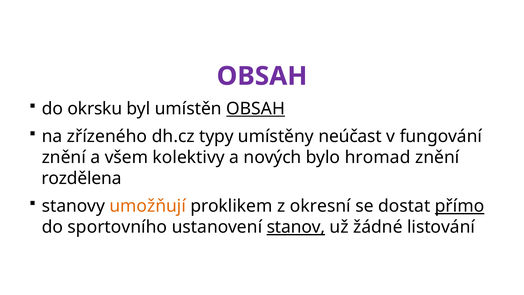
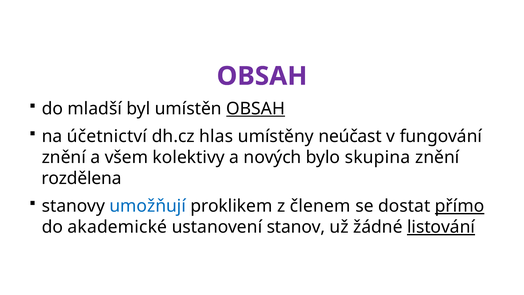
okrsku: okrsku -> mladší (95, 108)
zřízeného: zřízeného -> účetnictví (107, 136)
typy: typy -> hlas (216, 136)
hromad: hromad -> skupina (378, 157)
umožňují colour: orange -> blue (148, 206)
okresní: okresní -> členem (320, 206)
sportovního: sportovního -> akademické (117, 227)
stanov underline: present -> none (296, 227)
listování underline: none -> present (441, 227)
